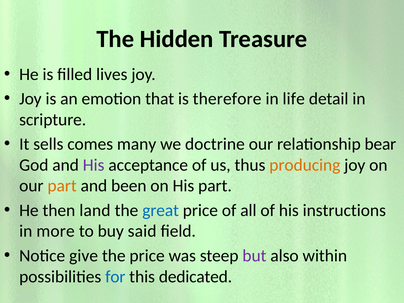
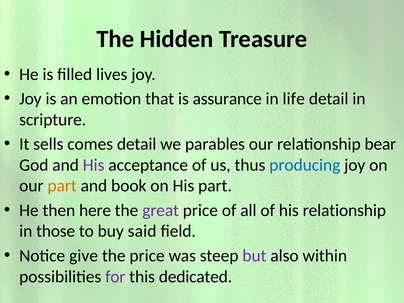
therefore: therefore -> assurance (227, 99)
comes many: many -> detail (137, 144)
doctrine: doctrine -> parables (215, 144)
producing colour: orange -> blue (305, 165)
been: been -> book (129, 186)
land: land -> here (95, 210)
great colour: blue -> purple (161, 210)
his instructions: instructions -> relationship (344, 210)
more: more -> those (56, 231)
for colour: blue -> purple (115, 277)
